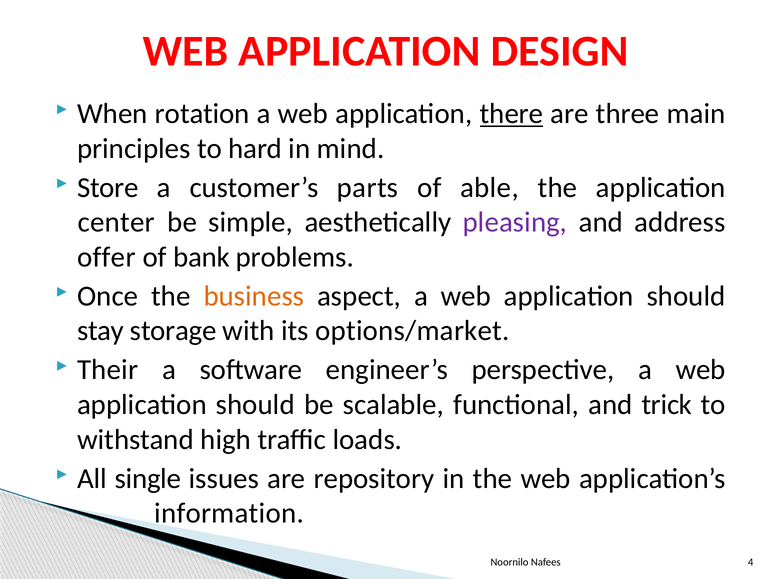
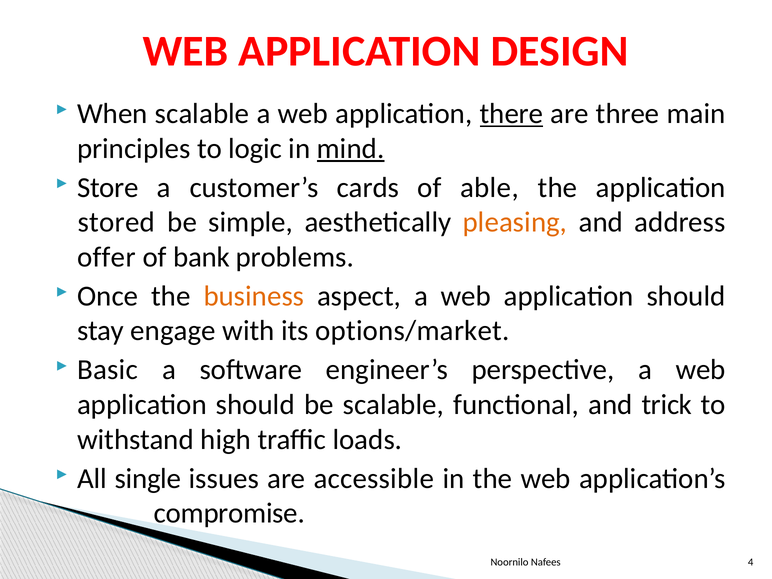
When rotation: rotation -> scalable (202, 114)
hard: hard -> logic (255, 148)
mind underline: none -> present (351, 148)
parts: parts -> cards (368, 188)
center: center -> stored (116, 222)
pleasing colour: purple -> orange (515, 222)
storage: storage -> engage (173, 331)
Their: Their -> Basic (108, 370)
repository: repository -> accessible (374, 479)
information: information -> compromise (229, 513)
